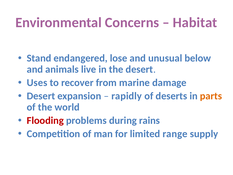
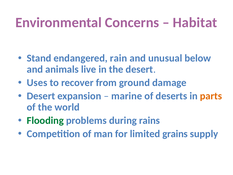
lose: lose -> rain (119, 58)
marine: marine -> ground (134, 83)
rapidly: rapidly -> marine (127, 96)
Flooding colour: red -> green (45, 120)
range: range -> grains (175, 134)
